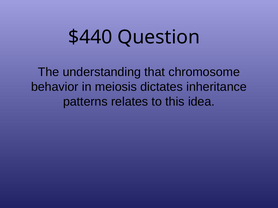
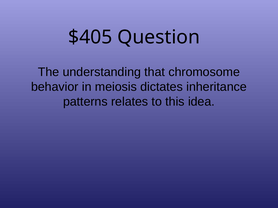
$440: $440 -> $405 (90, 37)
